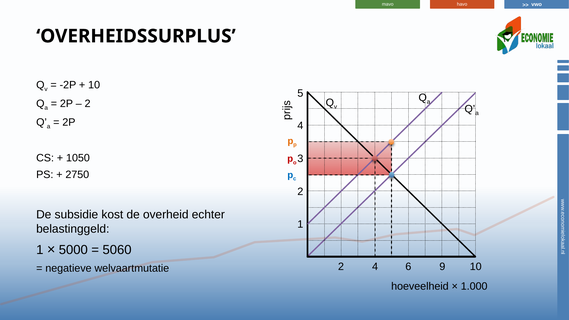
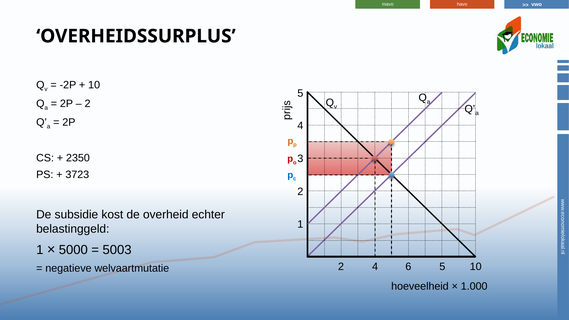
1050: 1050 -> 2350 (78, 158)
2750: 2750 -> 3723 (77, 175)
5060: 5060 -> 5003 (117, 250)
6 9: 9 -> 5 (442, 267)
